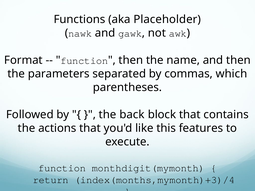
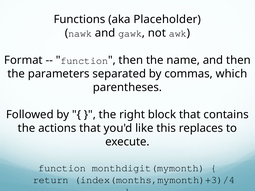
back: back -> right (132, 115)
features: features -> replaces (201, 128)
